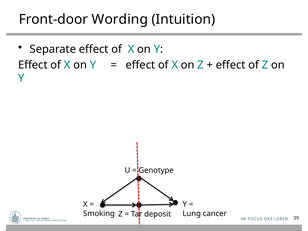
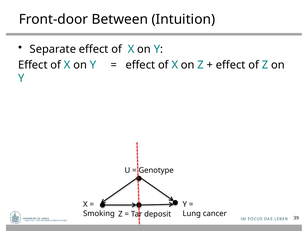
Wording: Wording -> Between (120, 19)
